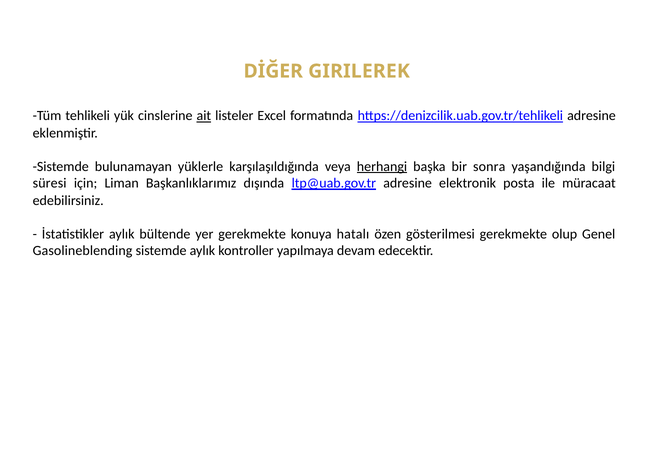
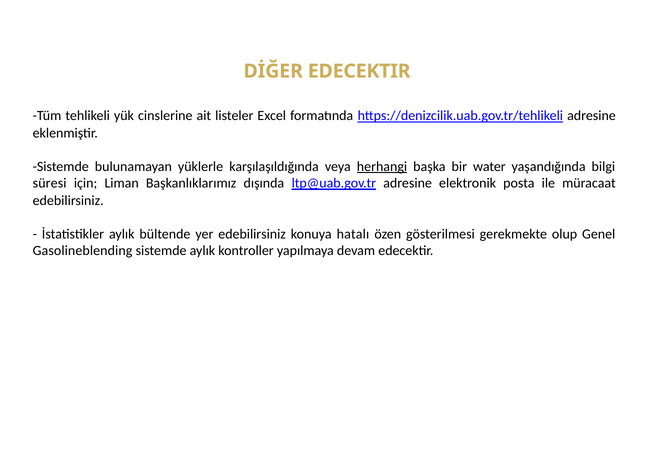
DİĞER GIRILEREK: GIRILEREK -> EDECEKTIR (359, 71)
ait underline: present -> none (204, 116)
sonra: sonra -> water (489, 166)
yer gerekmekte: gerekmekte -> edebilirsiniz (252, 234)
